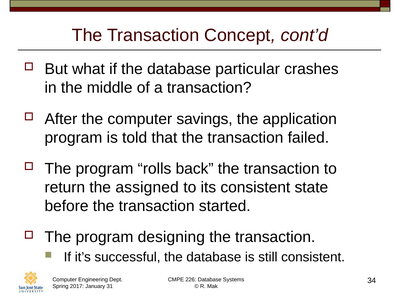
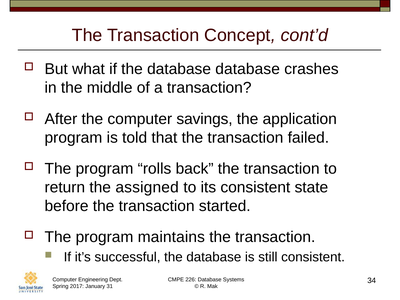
database particular: particular -> database (248, 69)
designing: designing -> maintains (171, 237)
